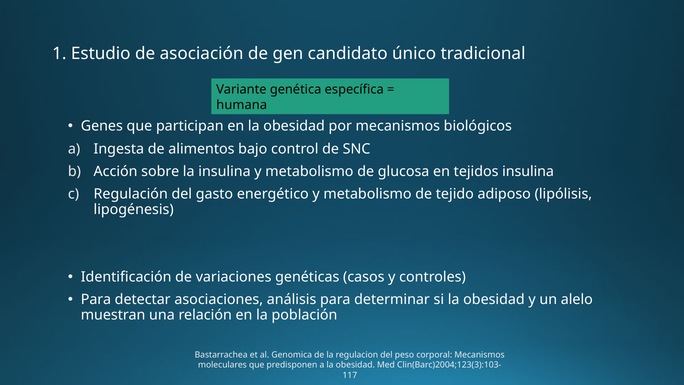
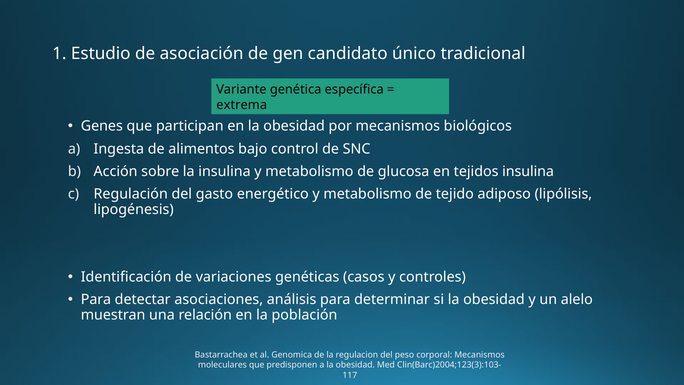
humana: humana -> extrema (242, 105)
